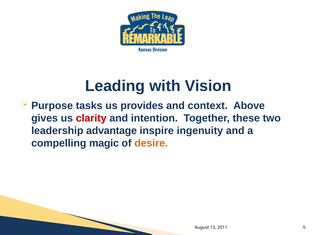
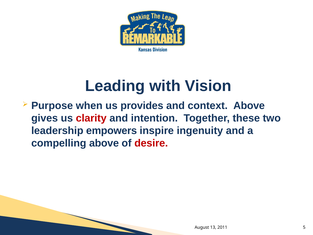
tasks: tasks -> when (89, 106)
advantage: advantage -> empowers (112, 131)
compelling magic: magic -> above (104, 143)
desire colour: orange -> red (151, 143)
